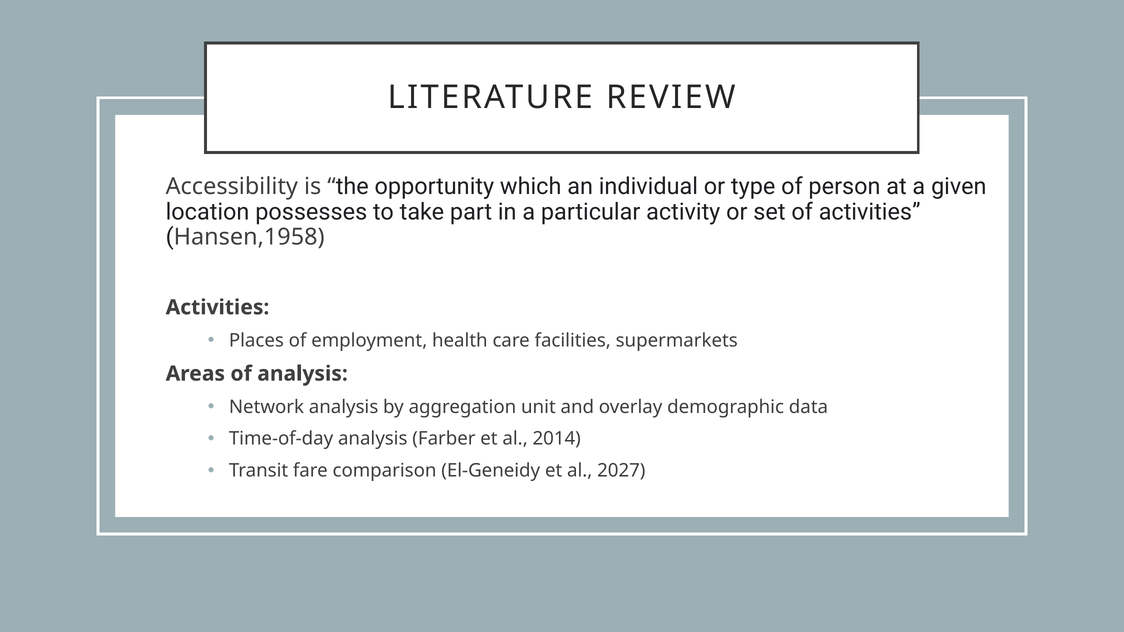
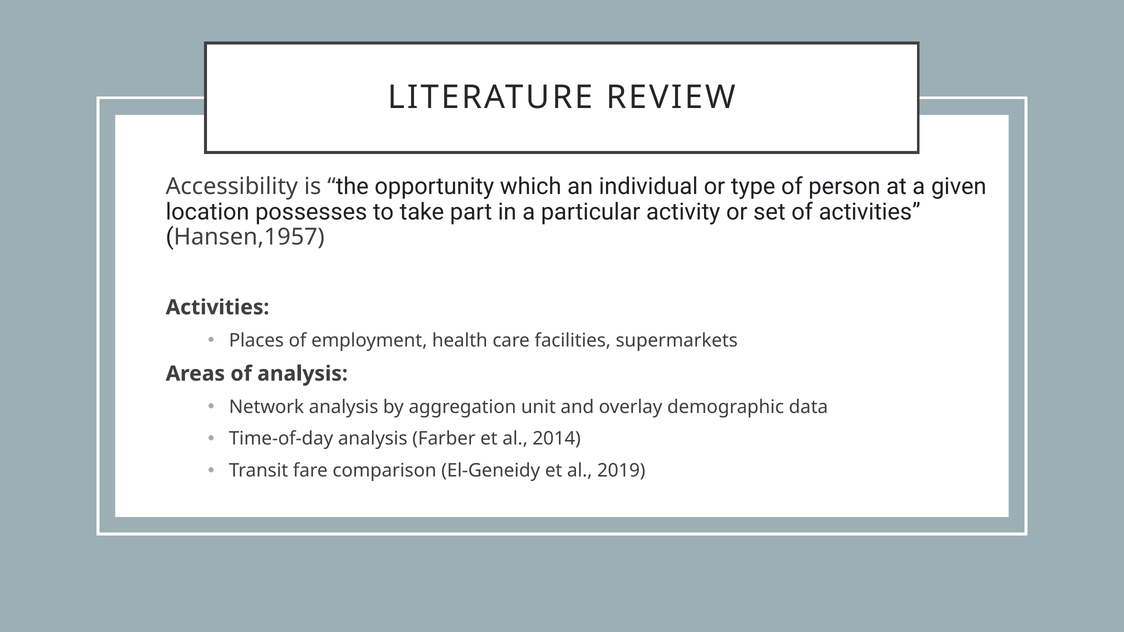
Hansen,1958: Hansen,1958 -> Hansen,1957 (249, 237)
2027: 2027 -> 2019 (621, 471)
